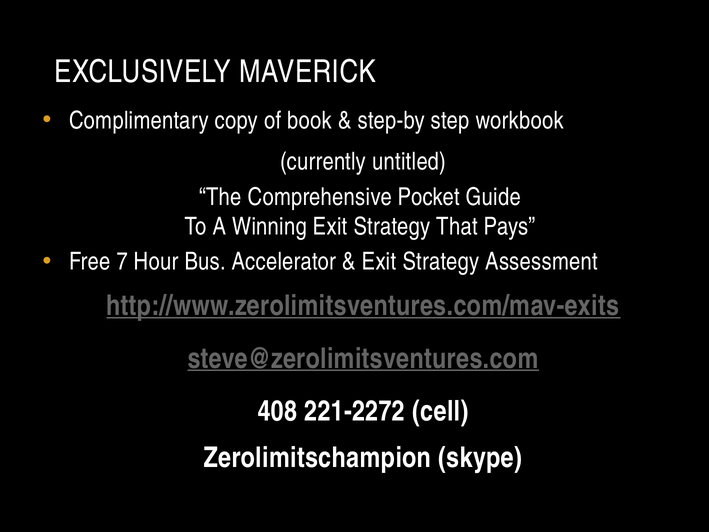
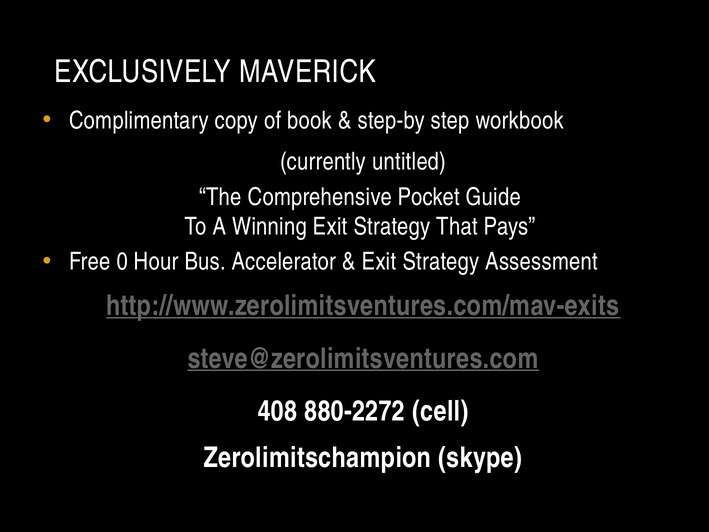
7: 7 -> 0 (122, 261)
221-2272: 221-2272 -> 880-2272 (355, 411)
